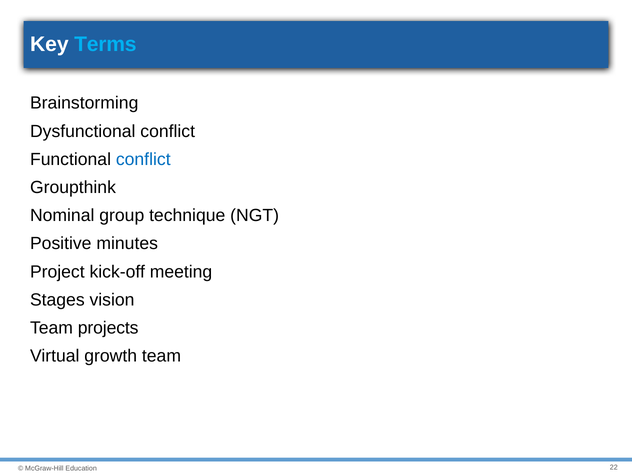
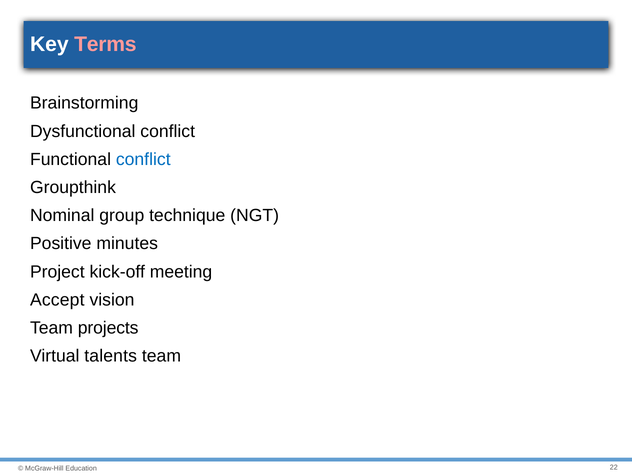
Terms colour: light blue -> pink (105, 44)
Stages: Stages -> Accept (57, 300)
growth: growth -> talents (111, 356)
